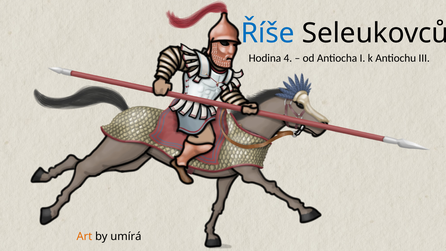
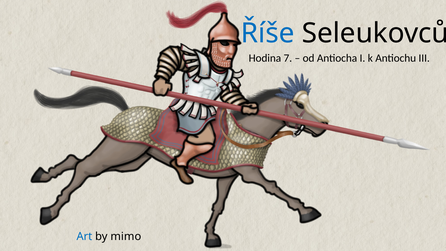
4: 4 -> 7 (288, 58)
Art colour: orange -> blue (84, 236)
umírá: umírá -> mimo (126, 236)
